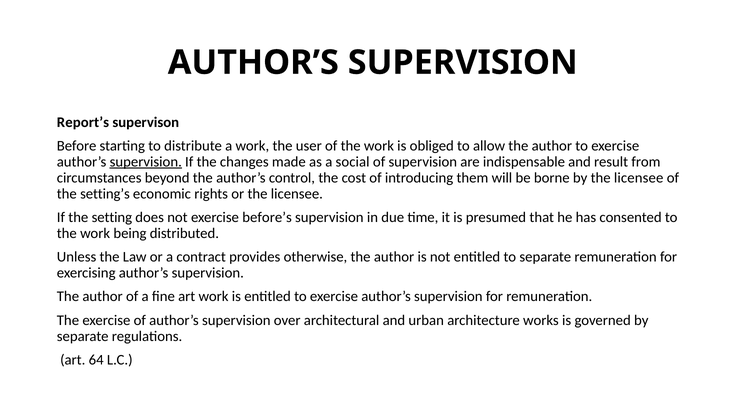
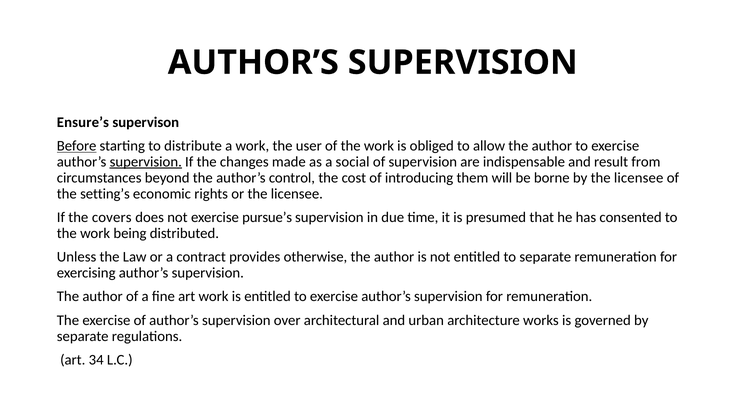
Report’s: Report’s -> Ensure’s (83, 122)
Before underline: none -> present (77, 146)
setting: setting -> covers (112, 218)
before’s: before’s -> pursue’s (267, 218)
64: 64 -> 34 (96, 360)
